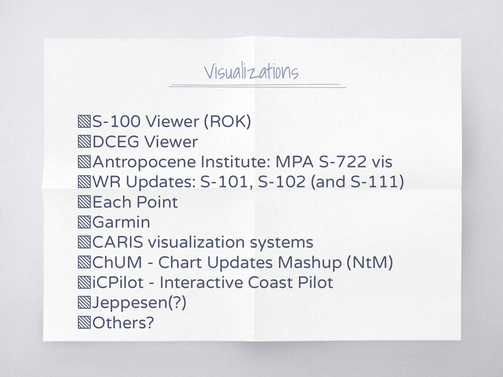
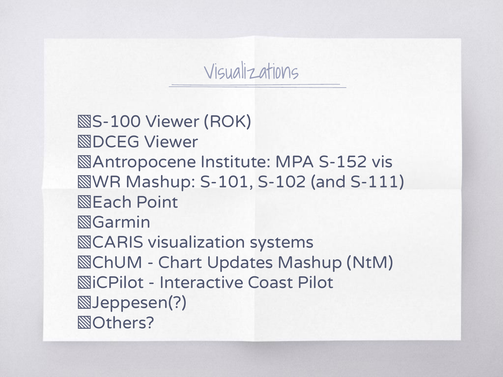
S-722: S-722 -> S-152 (343, 162)
WR Updates: Updates -> Mashup (161, 182)
